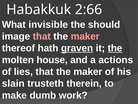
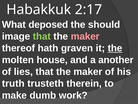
2:66: 2:66 -> 2:17 (88, 10)
invisible: invisible -> deposed (48, 24)
that colour: pink -> light green (42, 36)
graven underline: present -> none (77, 48)
actions: actions -> another (116, 60)
slain: slain -> truth (13, 83)
